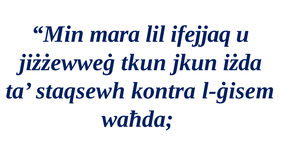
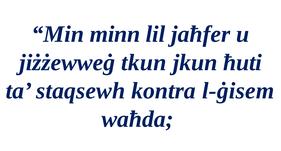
mara: mara -> minn (115, 34)
ifejjaq: ifejjaq -> jaħfer (201, 34)
iżda: iżda -> ħuti (243, 63)
